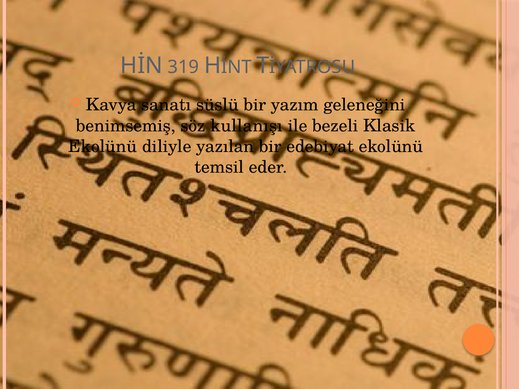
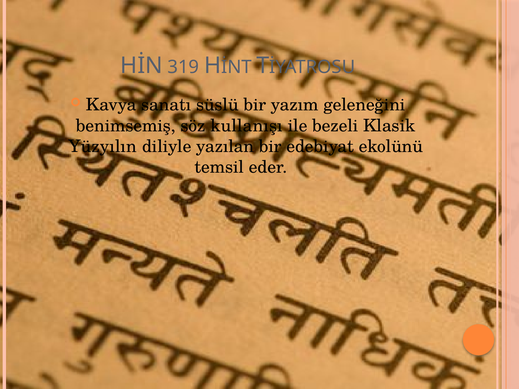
Ekolünü: Ekolünü -> Yüzyılın (103, 146)
